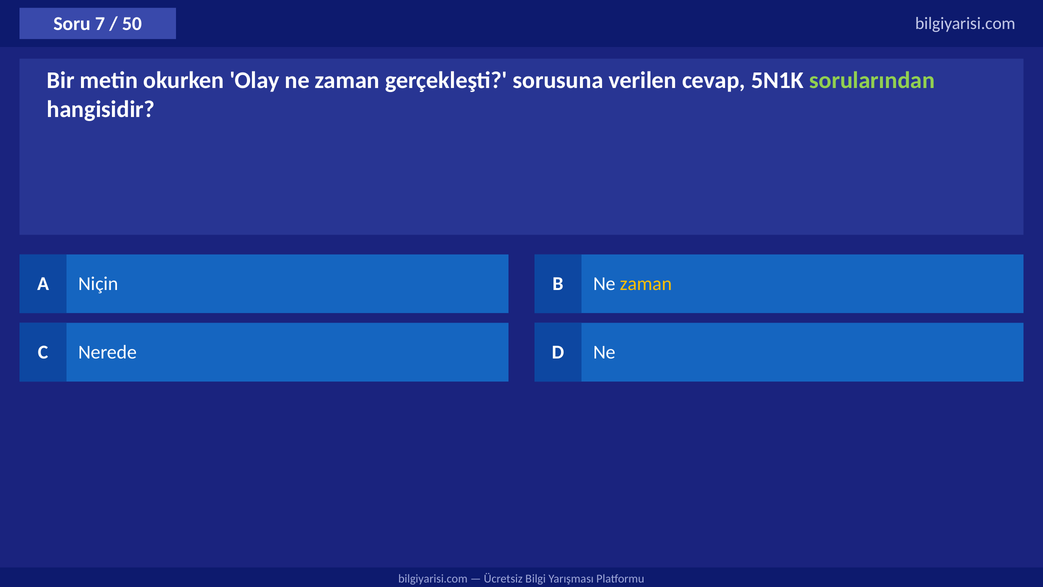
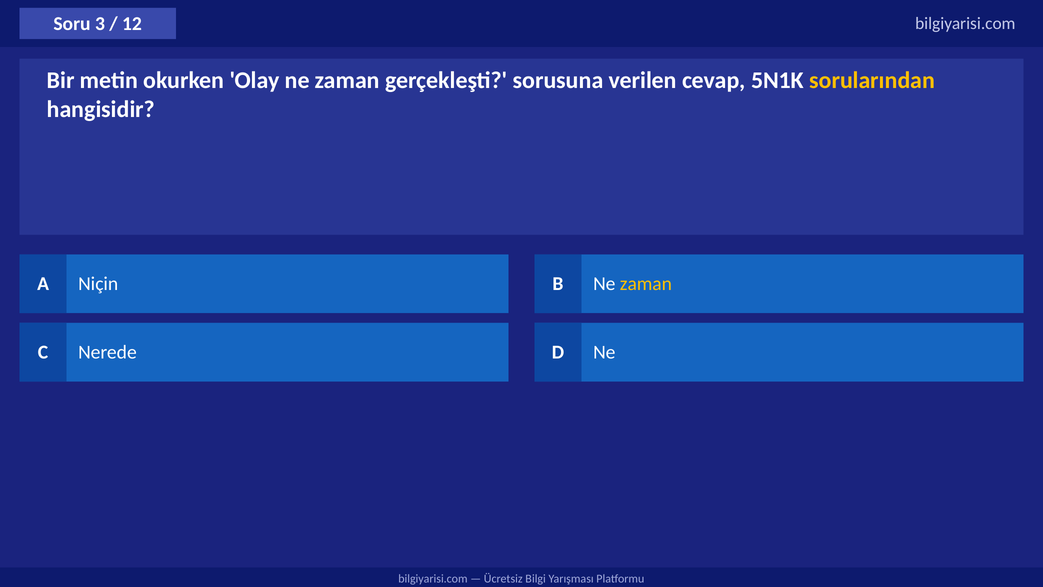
7: 7 -> 3 (100, 24)
50: 50 -> 12 (132, 24)
sorularından colour: light green -> yellow (872, 80)
